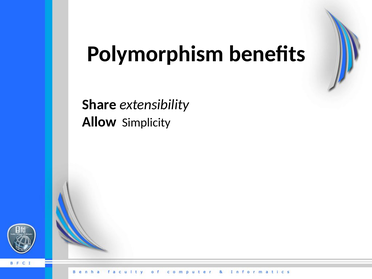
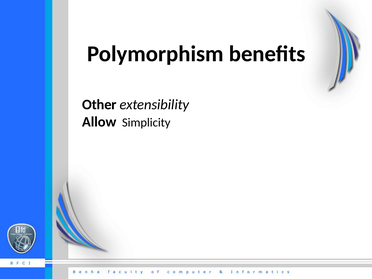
Share: Share -> Other (99, 105)
